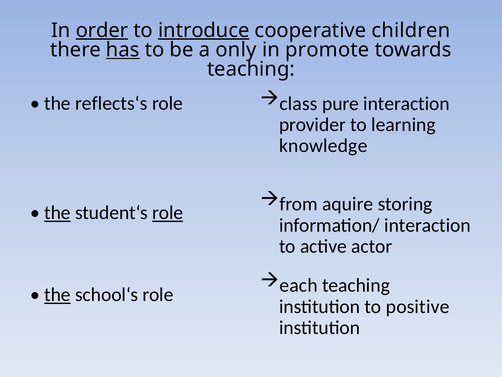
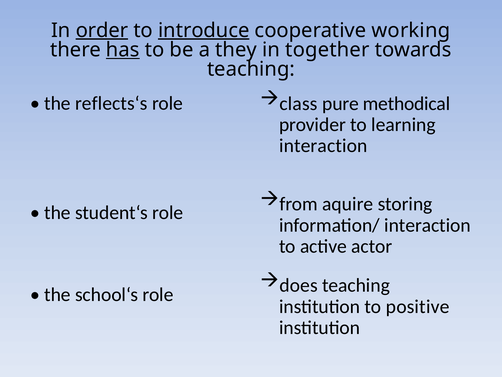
children: children -> working (411, 30)
only: only -> they (236, 50)
promote: promote -> together (327, 50)
pure interaction: interaction -> methodical (407, 103)
knowledge: knowledge -> interaction (323, 146)
the underline: present -> none (57, 213)
role underline: present -> none (168, 213)
each: each -> does (299, 285)
the underline: present -> none (57, 294)
